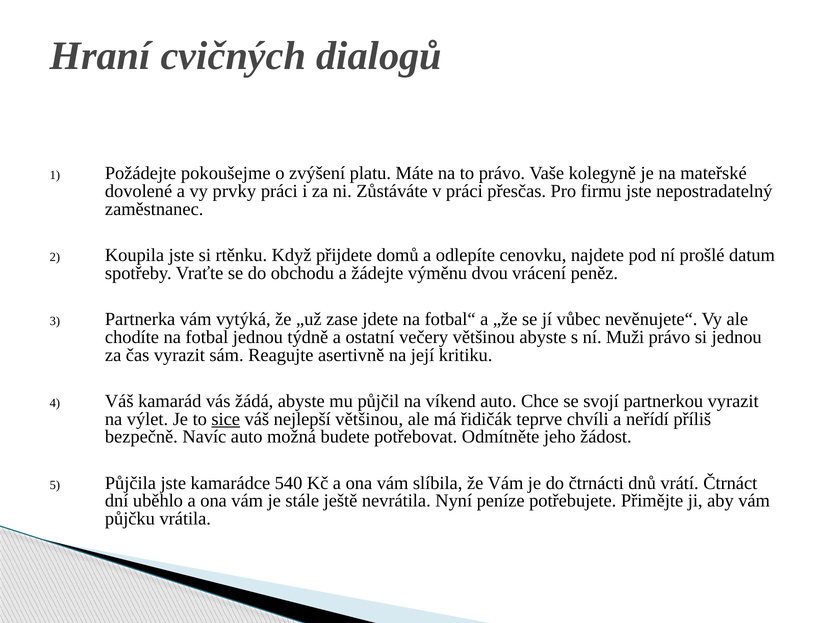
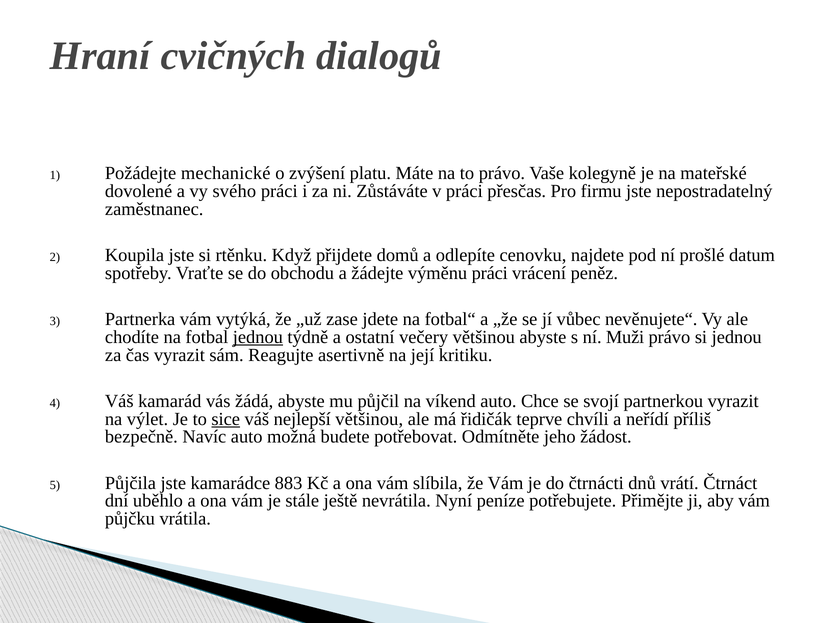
pokoušejme: pokoušejme -> mechanické (226, 173)
prvky: prvky -> svého (234, 191)
výměnu dvou: dvou -> práci (490, 273)
jednou underline: none -> present (258, 337)
540: 540 -> 883 (289, 483)
